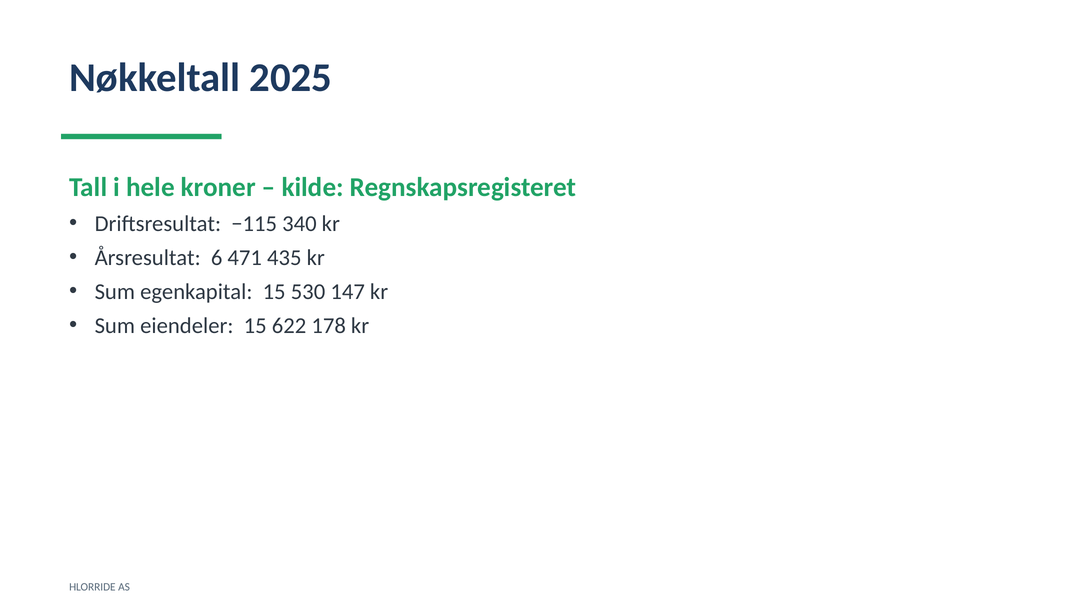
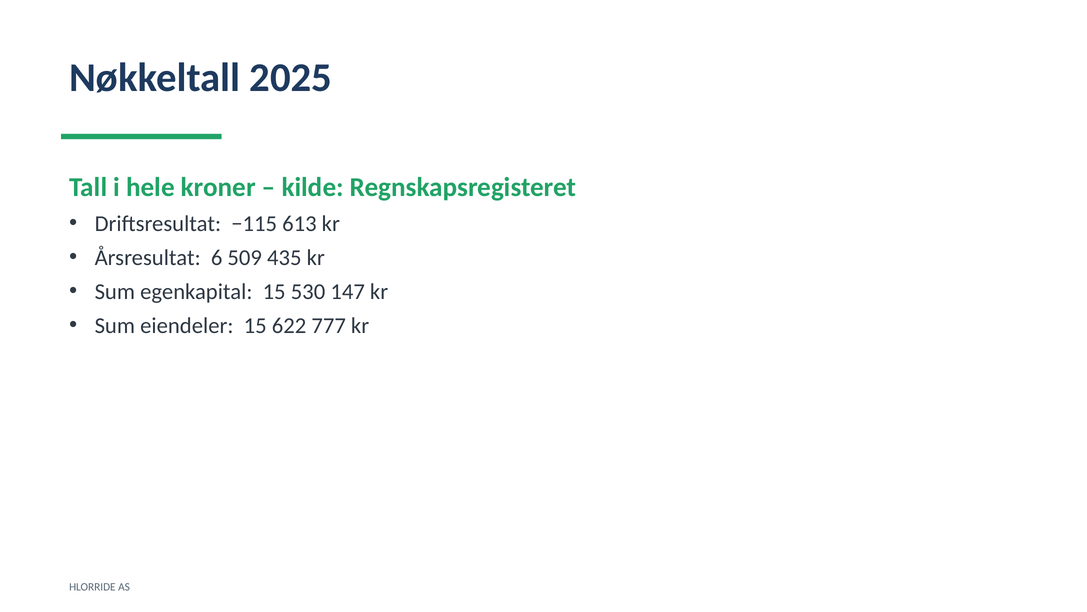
340: 340 -> 613 (299, 224)
471: 471 -> 509 (245, 258)
178: 178 -> 777 (329, 325)
